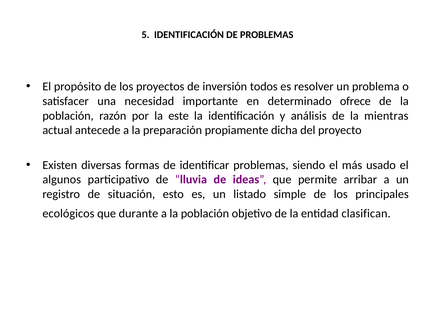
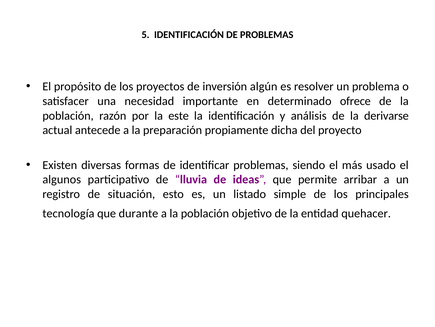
todos: todos -> algún (264, 86)
mientras: mientras -> derivarse (386, 115)
ecológicos: ecológicos -> tecnología (68, 213)
clasifican: clasifican -> quehacer (366, 213)
